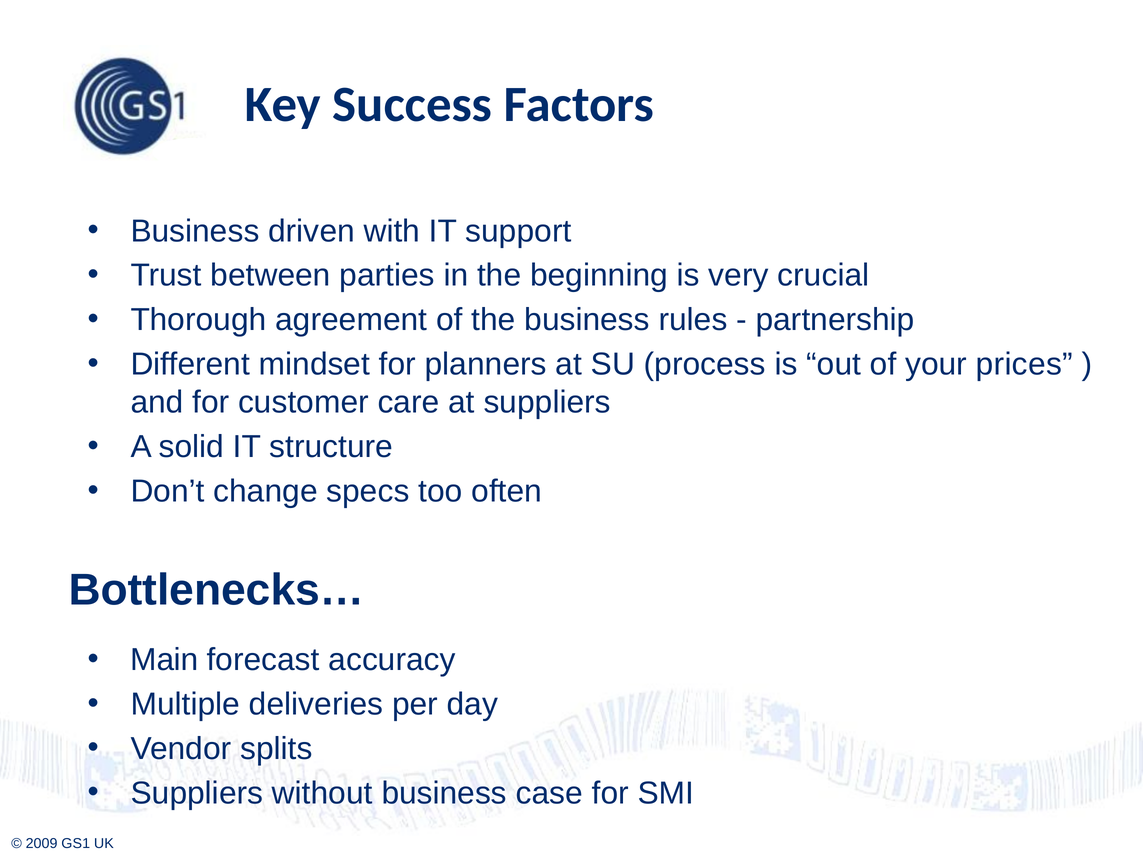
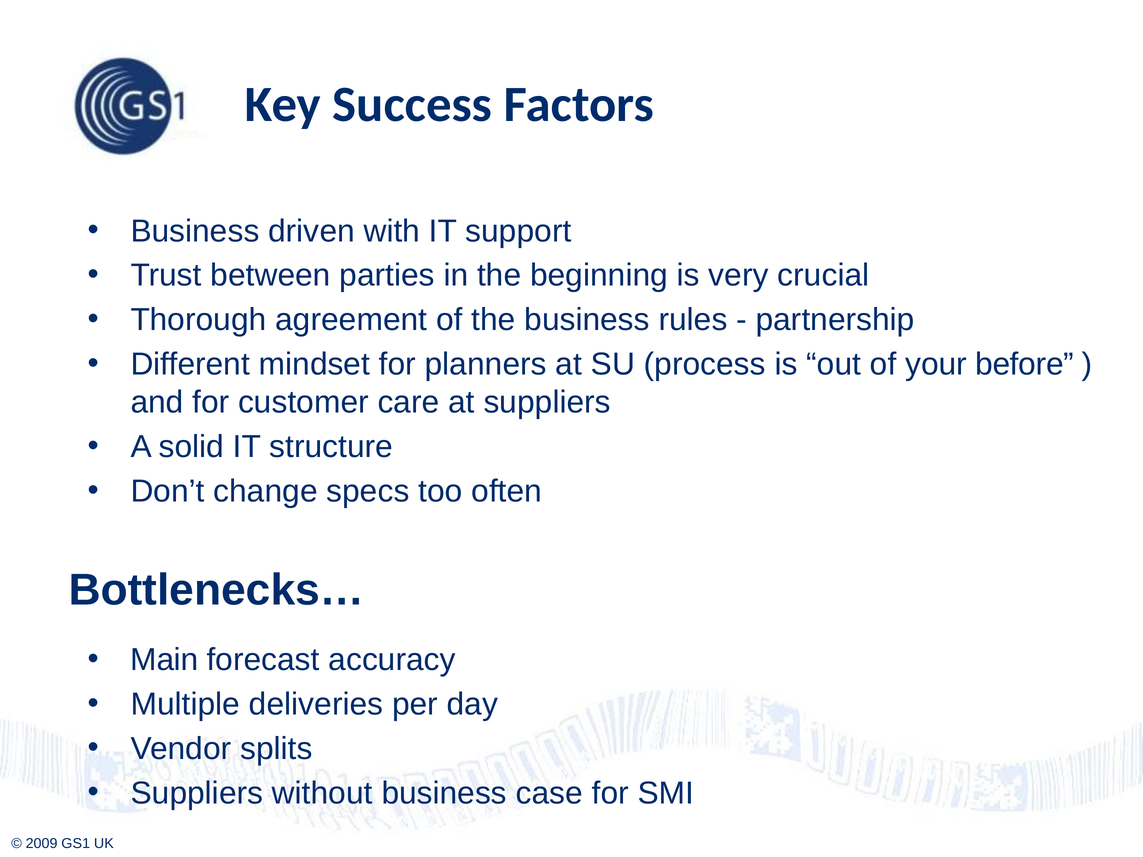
prices: prices -> before (1025, 365)
